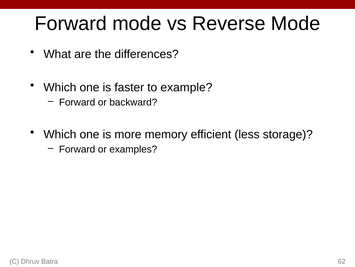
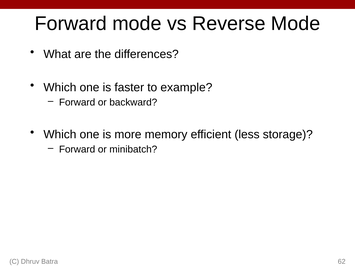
examples: examples -> minibatch (133, 149)
